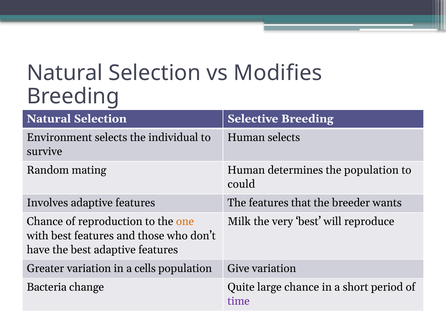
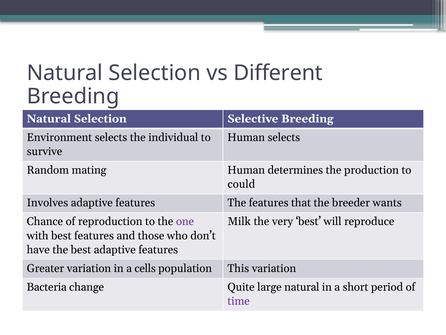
Modifies: Modifies -> Different (278, 73)
the population: population -> production (371, 170)
one colour: orange -> purple (185, 221)
Give: Give -> This (238, 268)
large chance: chance -> natural (302, 287)
